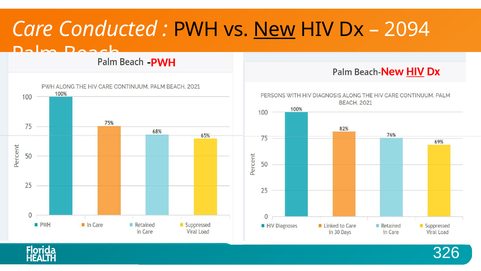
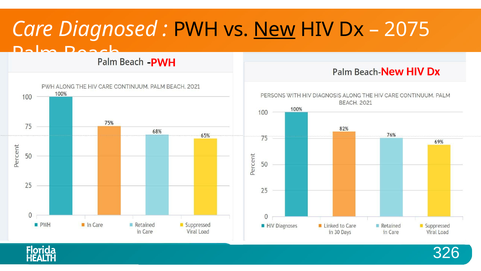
Conducted: Conducted -> Diagnosed (108, 29)
2094: 2094 -> 2075 (407, 30)
HIV underline: present -> none (415, 71)
